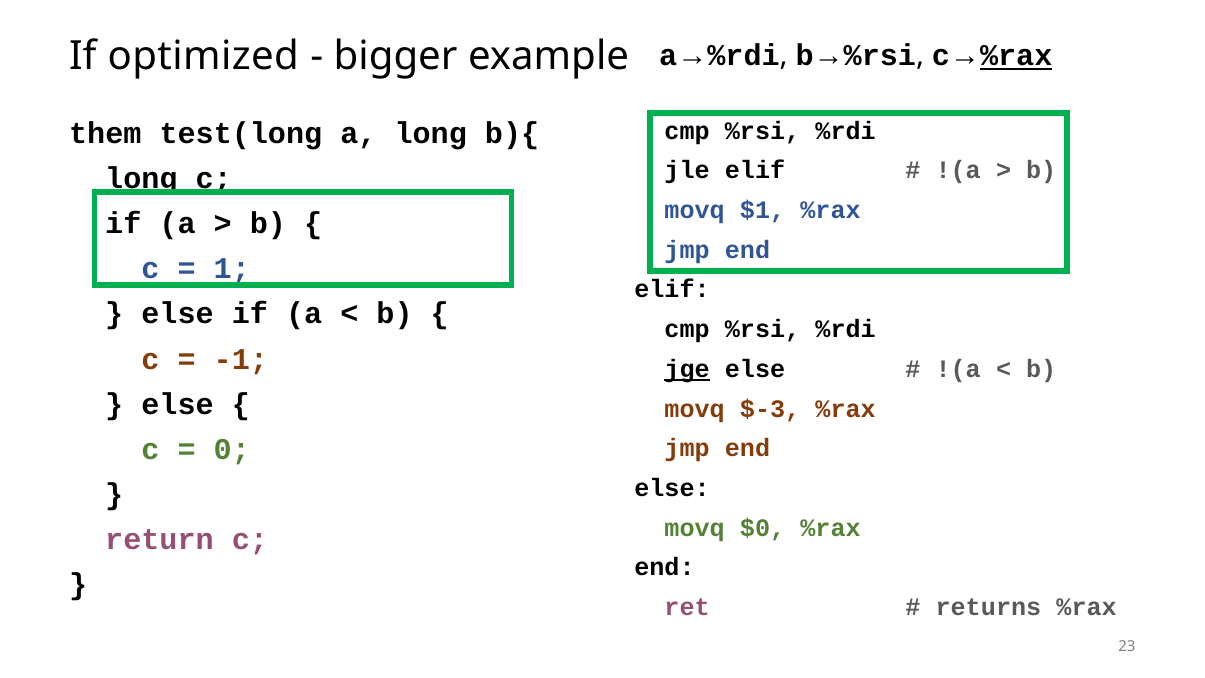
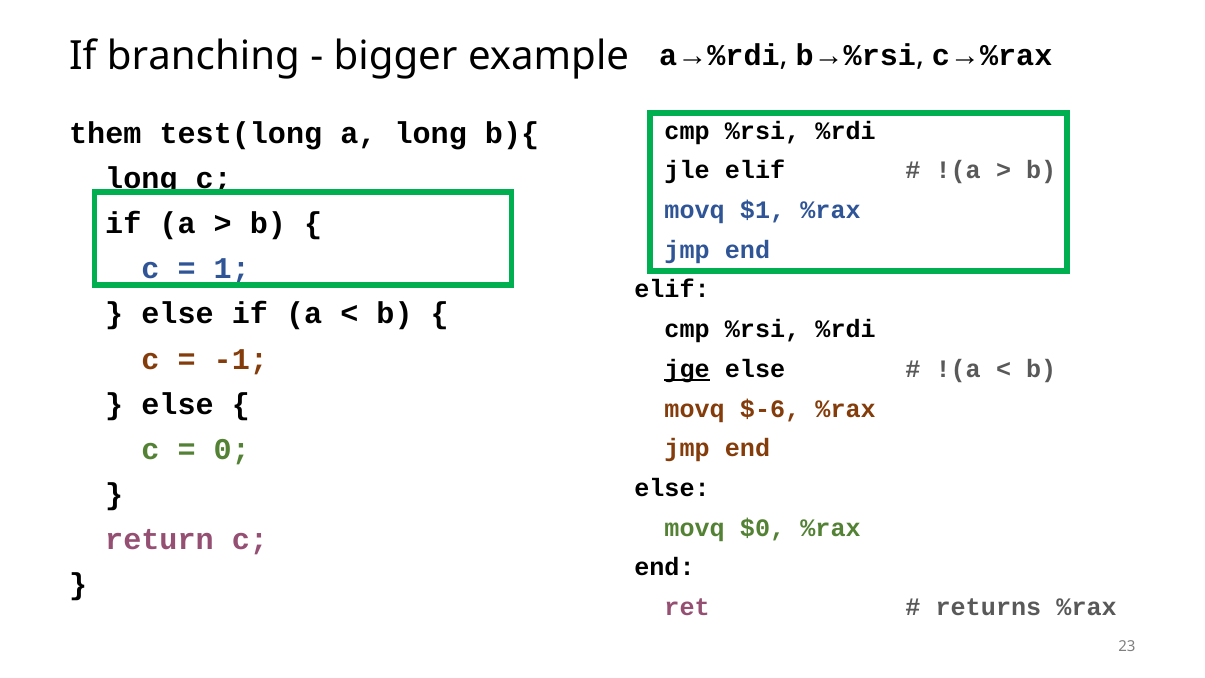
%rax underline: present -> none (1016, 56)
optimized: optimized -> branching (203, 56)
$-3: $-3 -> $-6 (770, 409)
